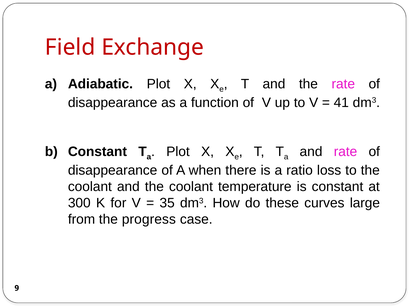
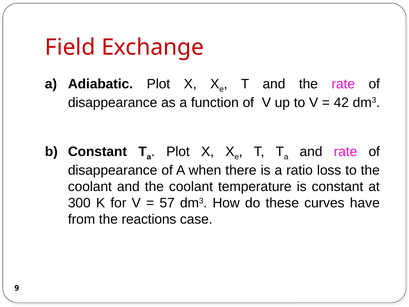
41: 41 -> 42 (341, 102)
35: 35 -> 57 (167, 203)
large: large -> have (365, 203)
progress: progress -> reactions (149, 219)
